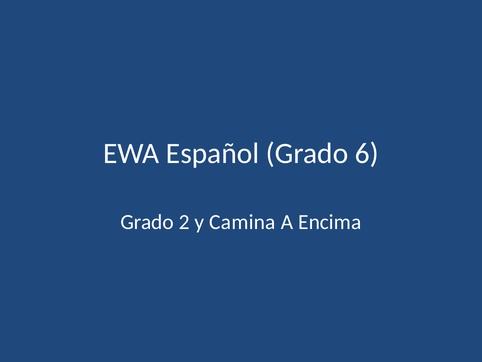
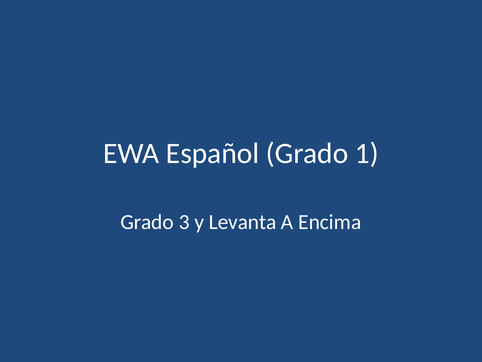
6: 6 -> 1 (367, 153)
2: 2 -> 3 (184, 222)
Camina: Camina -> Levanta (243, 222)
